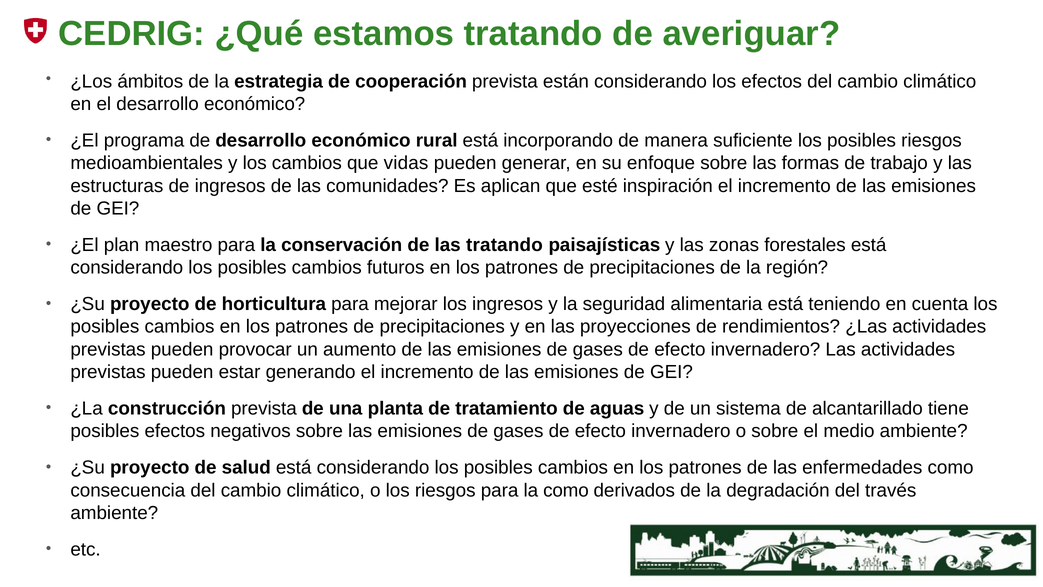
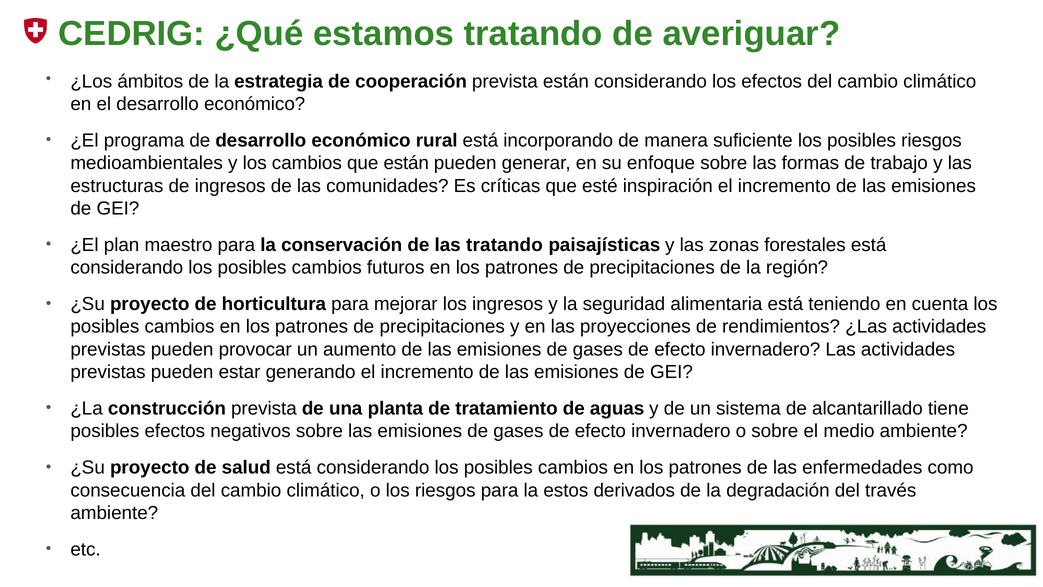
que vidas: vidas -> están (406, 163)
aplican: aplican -> críticas (511, 186)
la como: como -> estos (566, 490)
